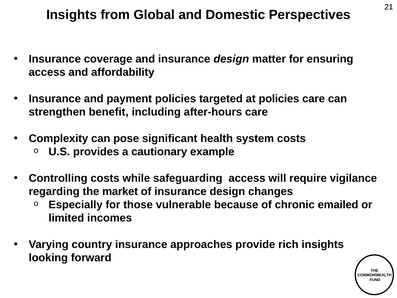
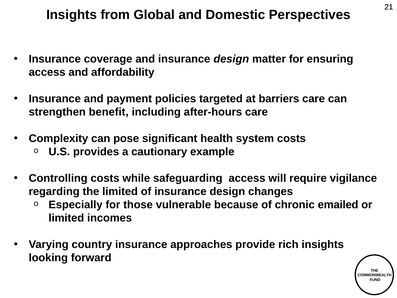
at policies: policies -> barriers (279, 99)
the market: market -> limited (120, 191)
